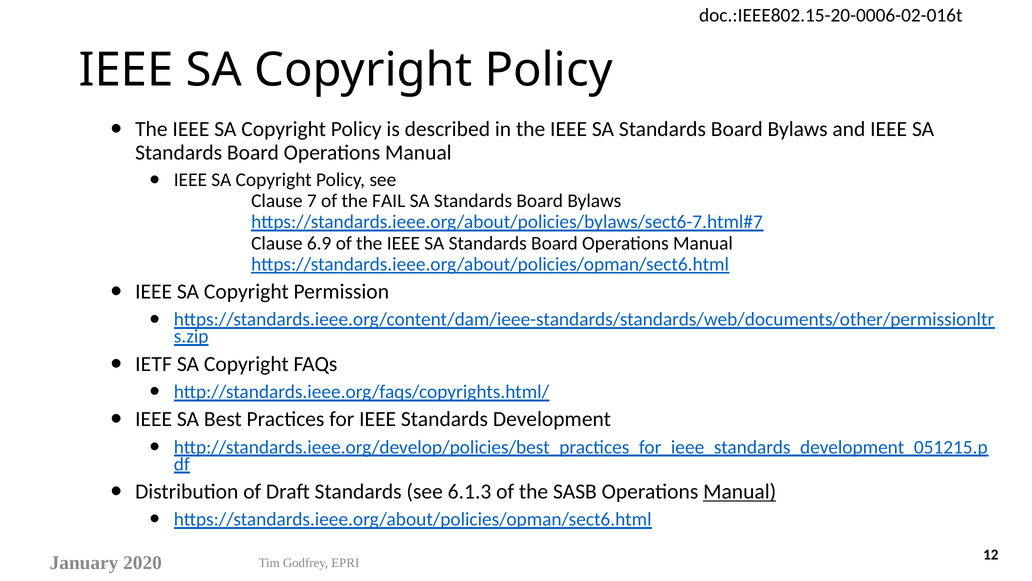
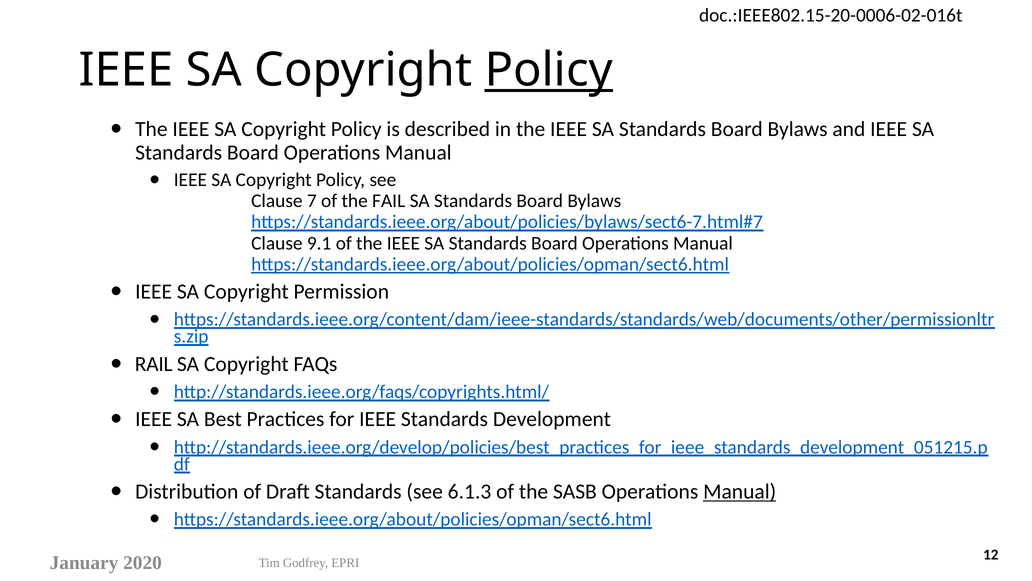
Policy underline: none -> present (549, 70)
6.9: 6.9 -> 9.1 (319, 243)
IETF: IETF -> RAIL (154, 364)
